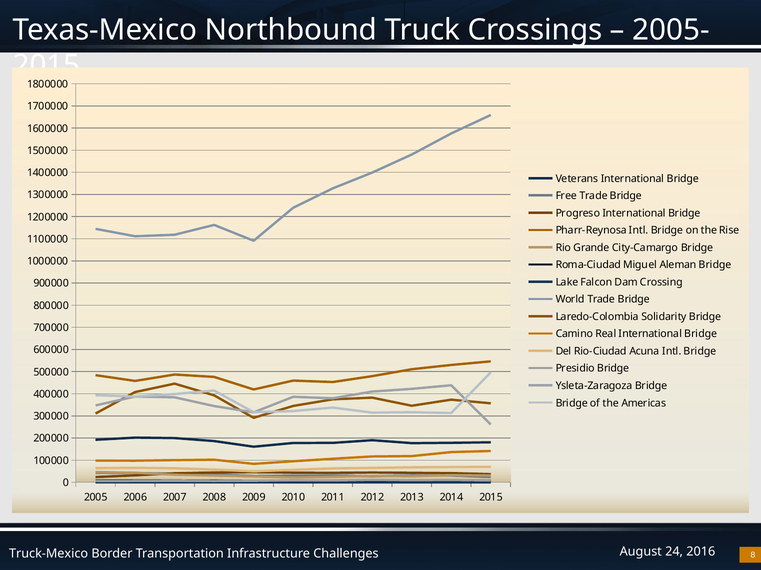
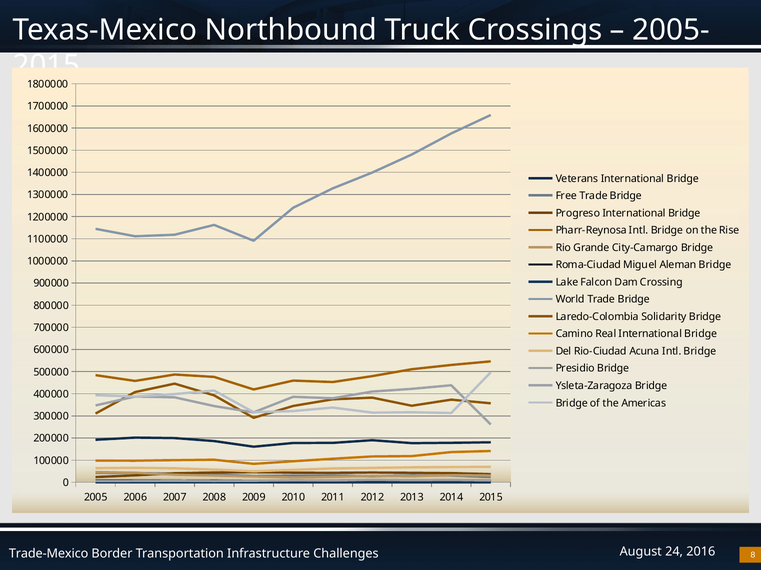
Truck-Mexico: Truck-Mexico -> Trade-Mexico (49, 554)
